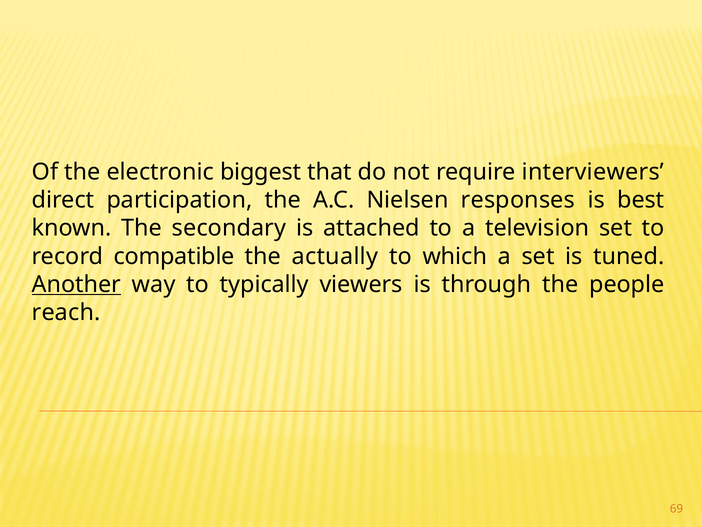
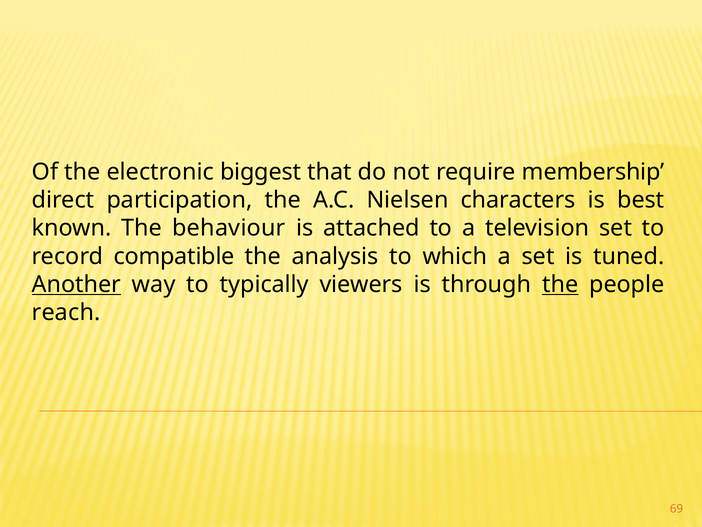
interviewers: interviewers -> membership (593, 172)
responses: responses -> characters (518, 200)
secondary: secondary -> behaviour (229, 228)
actually: actually -> analysis (335, 256)
the underline: none -> present (560, 284)
